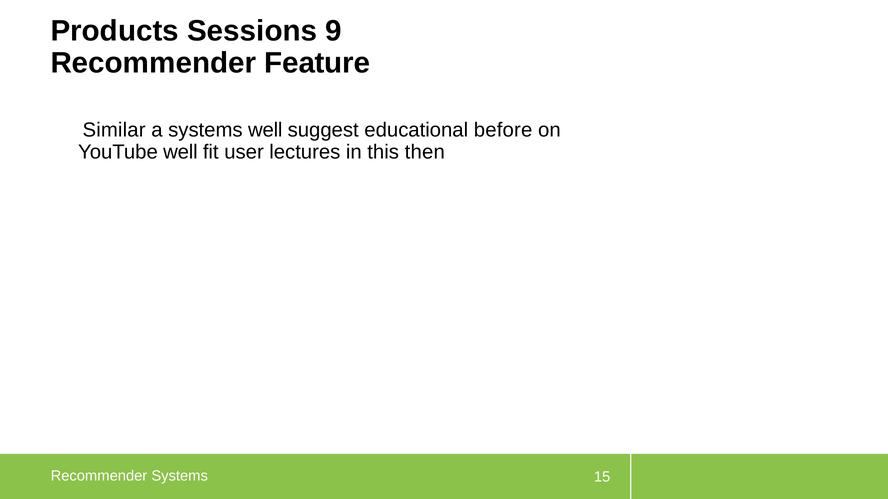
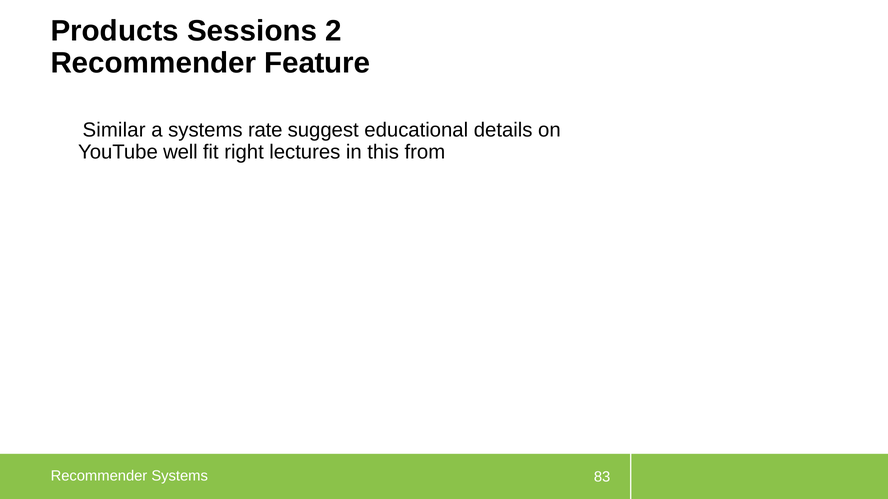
9: 9 -> 2 (334, 31)
systems well: well -> rate (265, 130)
before: before -> details (503, 130)
user: user -> right (244, 152)
then: then -> from (425, 152)
15: 15 -> 83 (602, 478)
